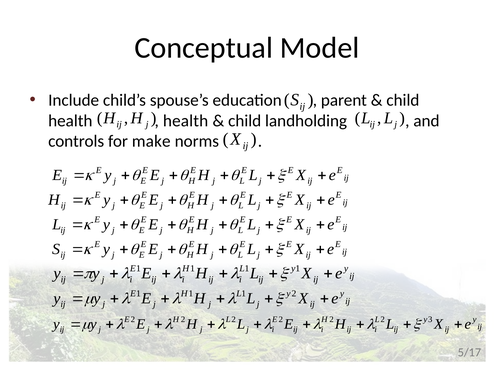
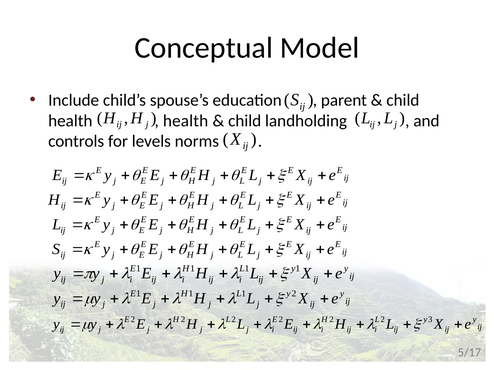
make: make -> levels (151, 142)
